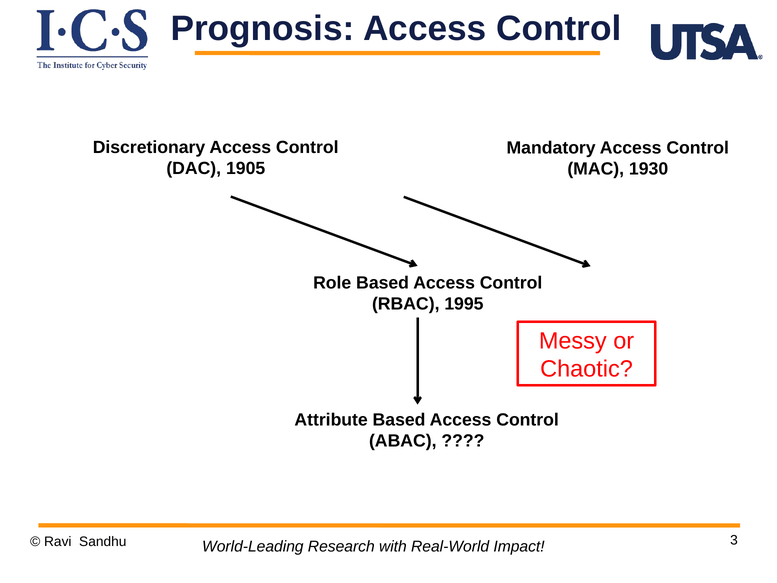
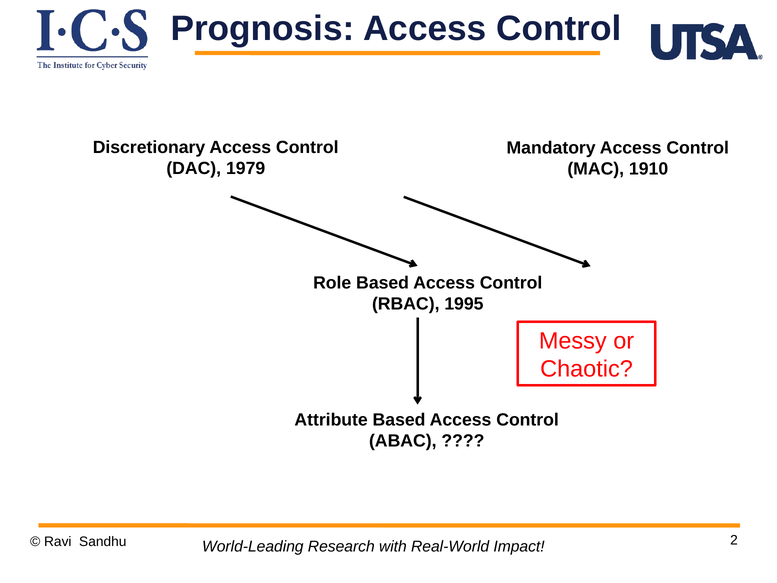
1905: 1905 -> 1979 (246, 169)
1930: 1930 -> 1910 (649, 169)
3: 3 -> 2 (734, 540)
